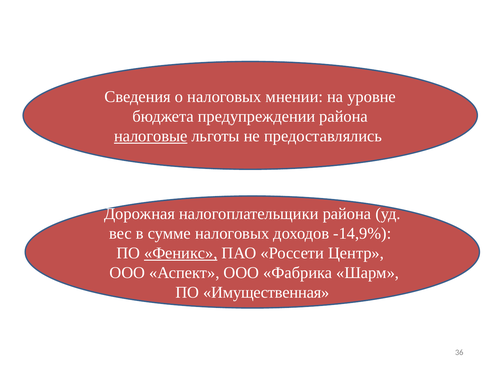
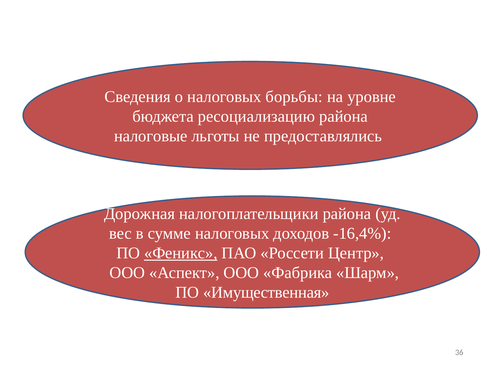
мнении: мнении -> борьбы (294, 97)
предупреждении: предупреждении -> ресоциализацию (256, 117)
налоговые underline: present -> none (151, 136)
-14,9%: -14,9% -> -16,4% (362, 234)
